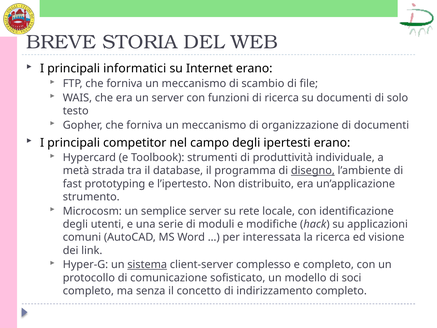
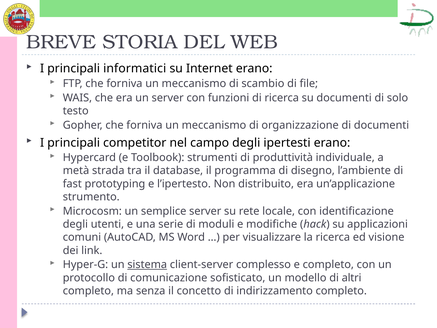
disegno underline: present -> none (313, 171)
interessata: interessata -> visualizzare (272, 237)
soci: soci -> altri (352, 278)
